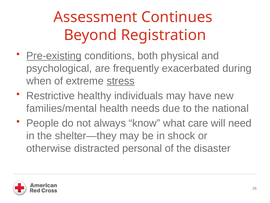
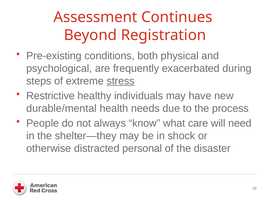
Pre-existing underline: present -> none (54, 56)
when: when -> steps (39, 81)
families/mental: families/mental -> durable/mental (62, 108)
national: national -> process (230, 108)
